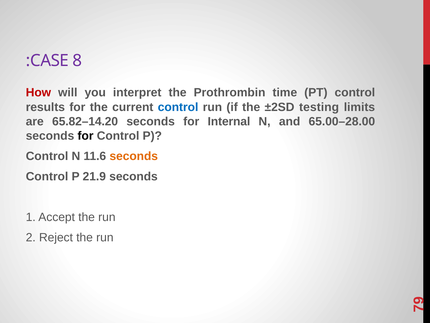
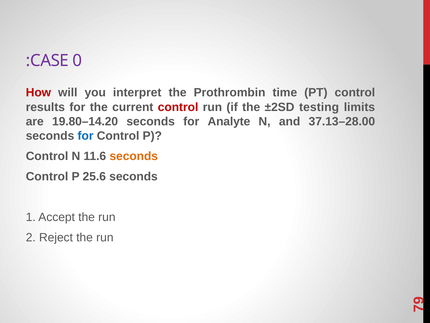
8: 8 -> 0 (77, 61)
control colour: blue -> red (178, 107)
65.82–14.20: 65.82–14.20 -> 19.80–14.20 (85, 121)
Internal: Internal -> Analyte (229, 121)
65.00–28.00: 65.00–28.00 -> 37.13–28.00 (342, 121)
for colour: black -> blue (86, 136)
21.9: 21.9 -> 25.6 (94, 176)
